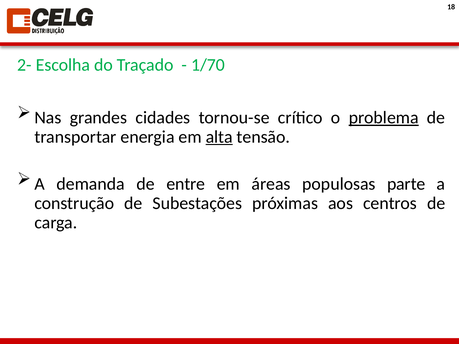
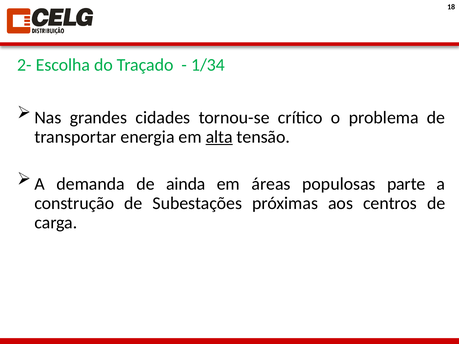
1/70: 1/70 -> 1/34 (208, 65)
problema underline: present -> none (384, 118)
entre: entre -> ainda (186, 184)
